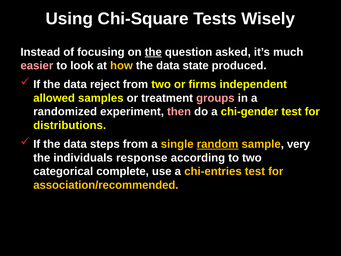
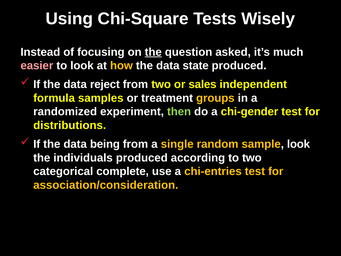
firms: firms -> sales (203, 84)
allowed: allowed -> formula (54, 98)
groups colour: pink -> yellow (215, 98)
then colour: pink -> light green (179, 112)
steps: steps -> being (105, 144)
random underline: present -> none (218, 144)
sample very: very -> look (298, 144)
individuals response: response -> produced (142, 158)
association/recommended: association/recommended -> association/consideration (106, 185)
